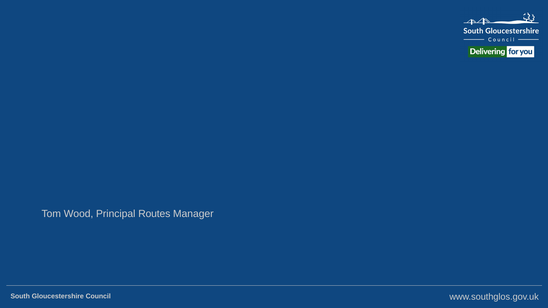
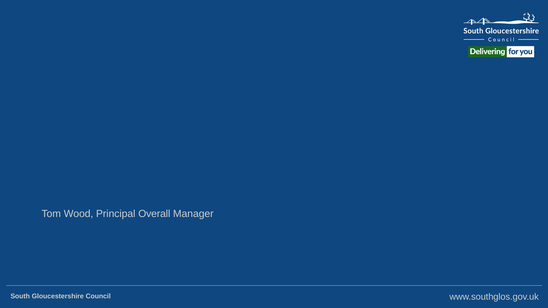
Routes: Routes -> Overall (154, 214)
